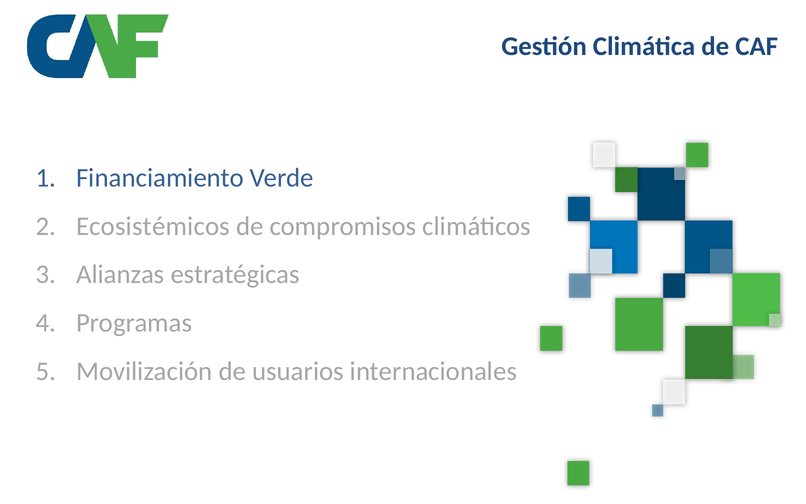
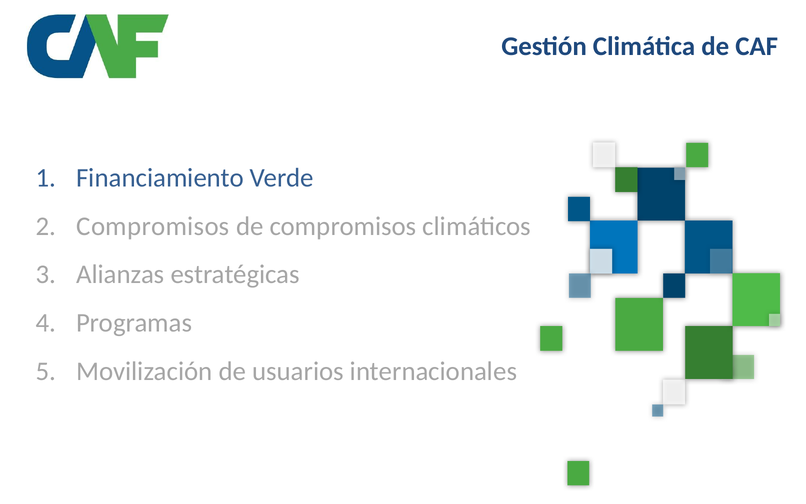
Ecosistémicos: Ecosistémicos -> Compromisos (153, 226)
